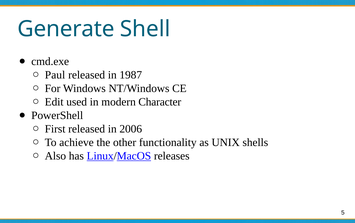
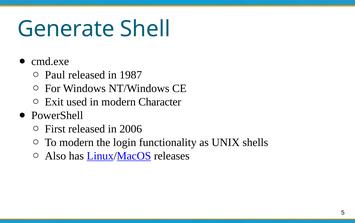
Edit: Edit -> Exit (54, 102)
To achieve: achieve -> modern (77, 143)
other: other -> login (125, 143)
